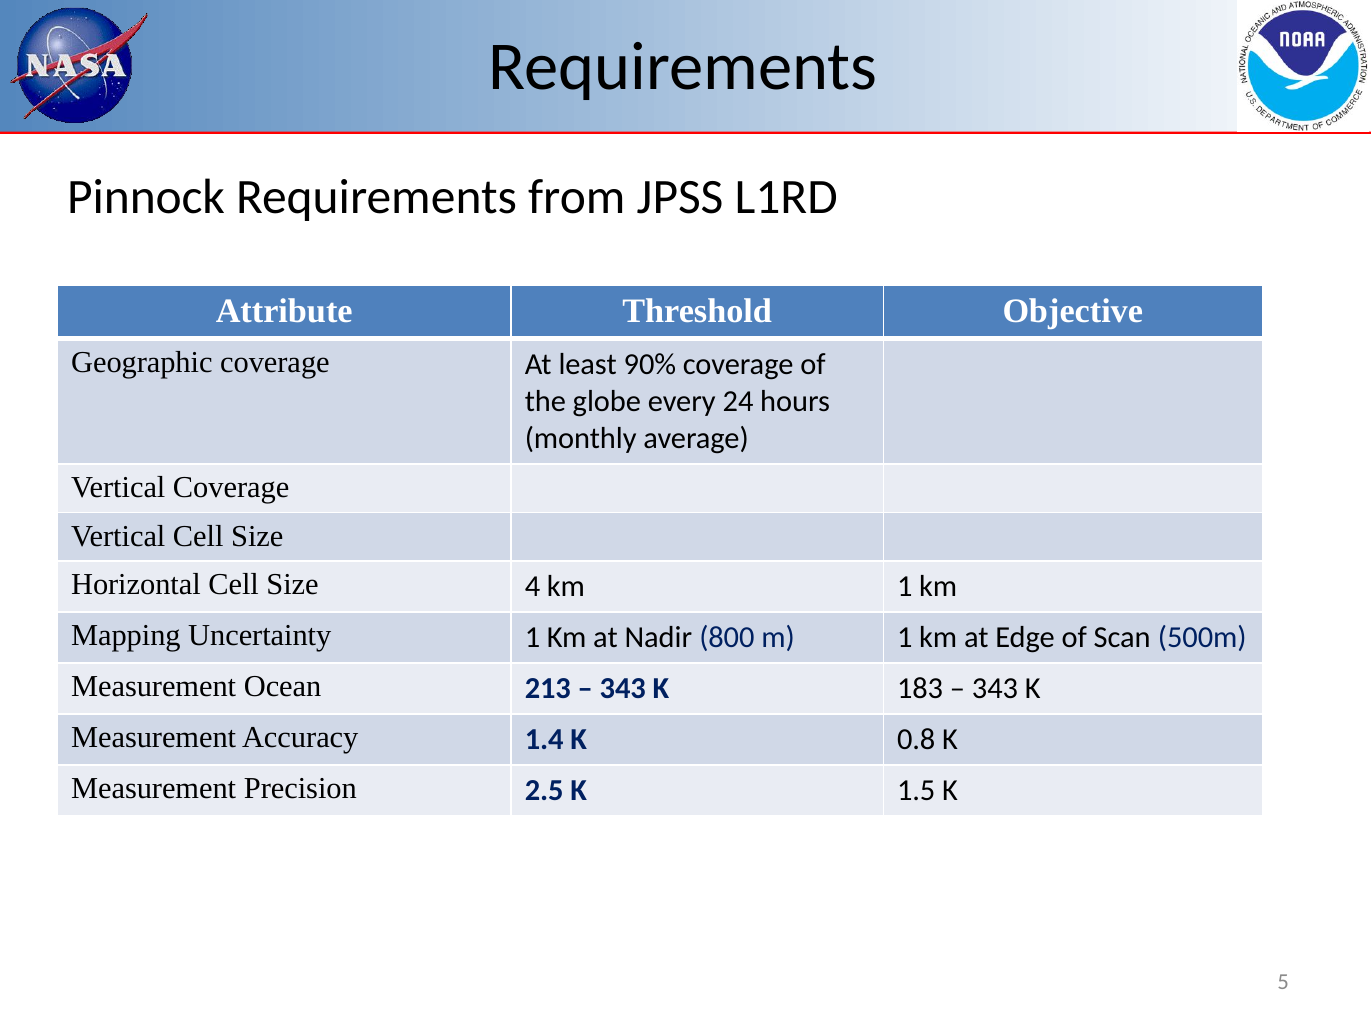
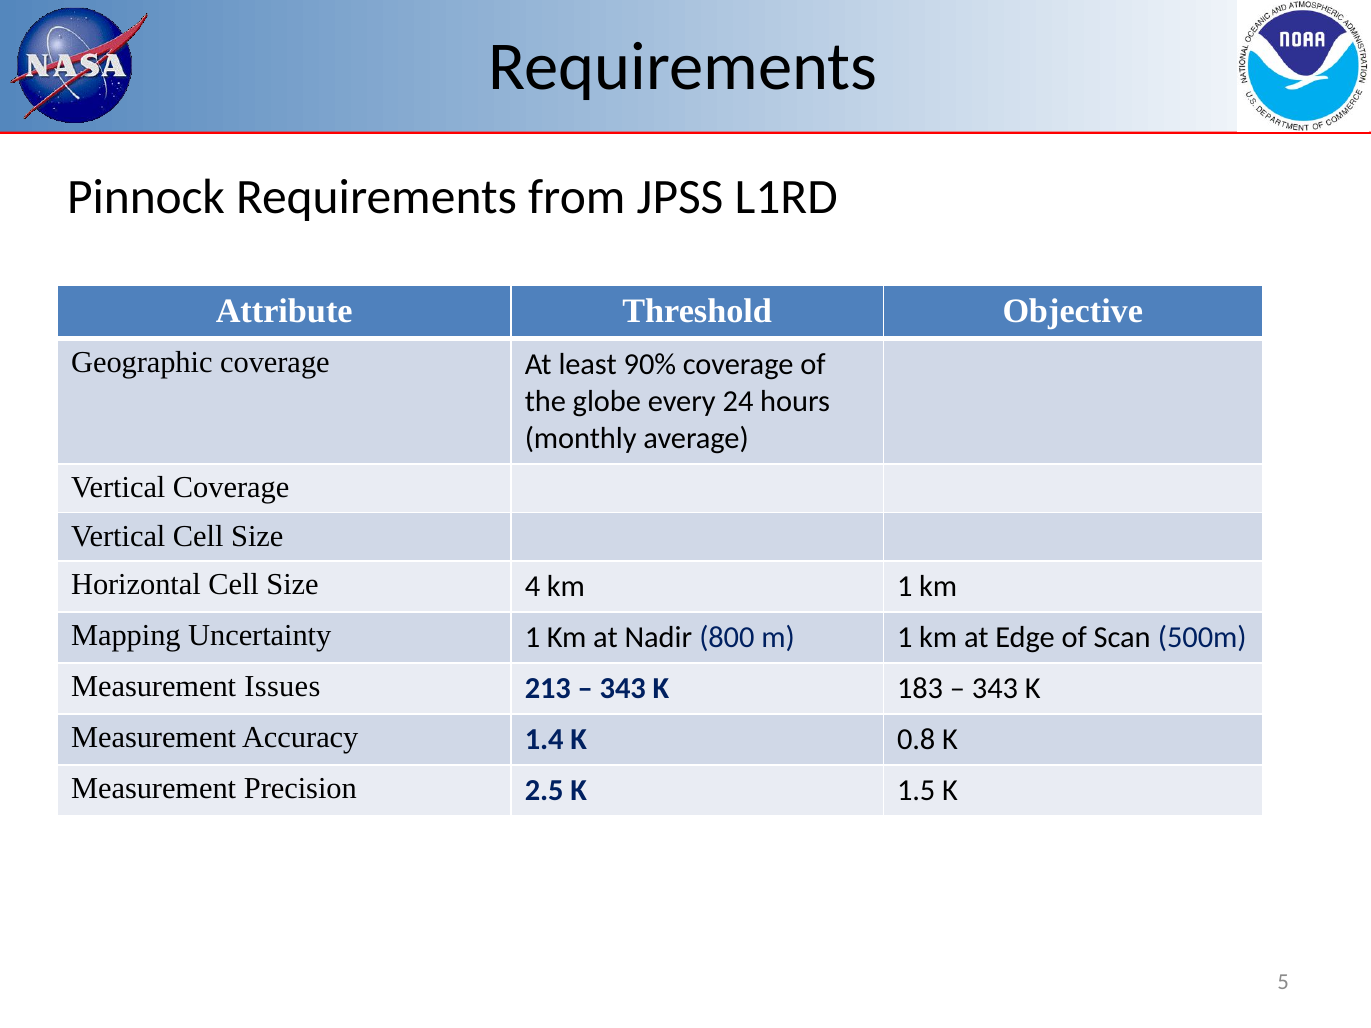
Ocean: Ocean -> Issues (282, 687)
